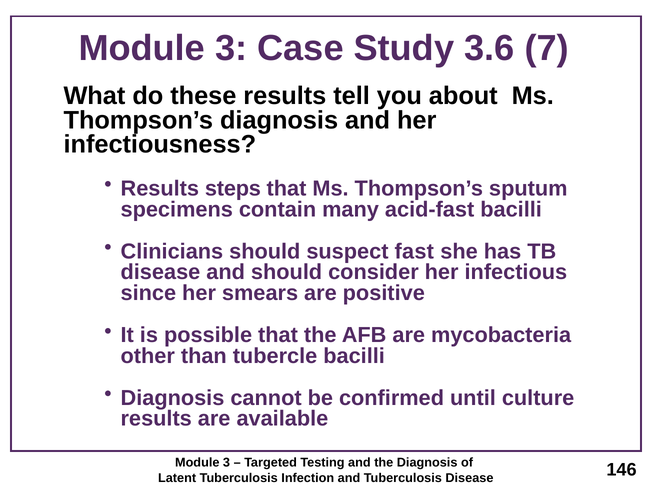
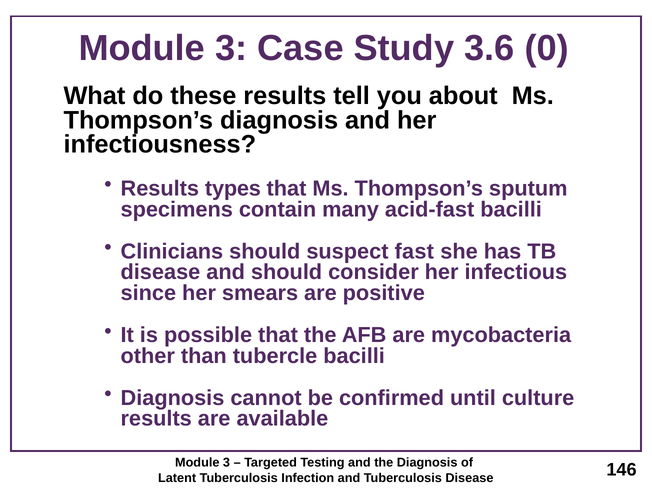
7: 7 -> 0 (547, 48)
steps: steps -> types (233, 188)
